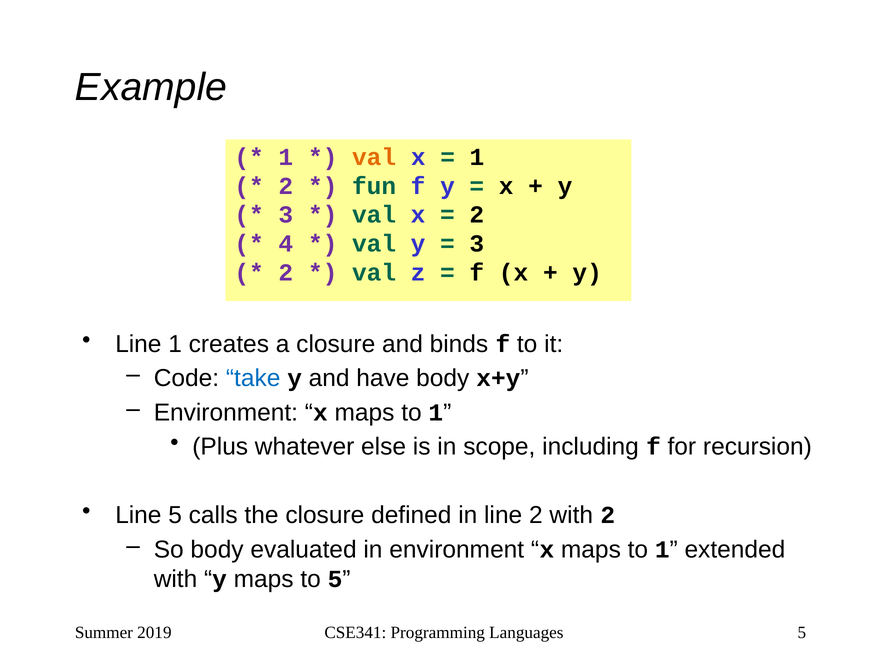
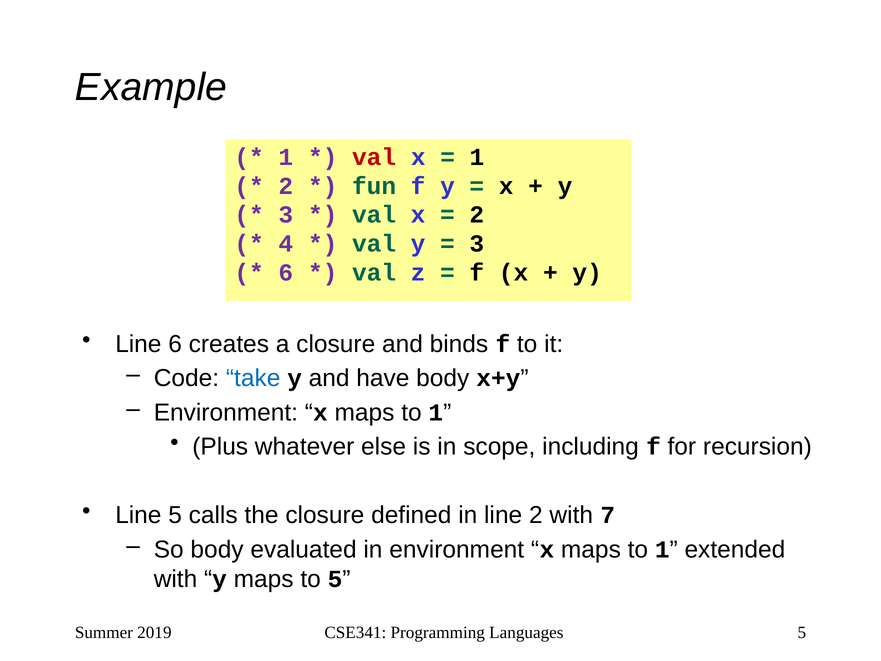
val colour: orange -> red (374, 157)
2: 2 -> 6 (286, 273)
Line 1: 1 -> 6 (175, 344)
with 2: 2 -> 7 (608, 515)
